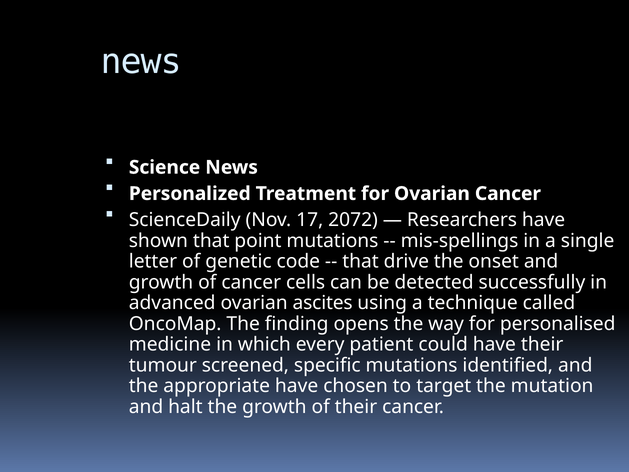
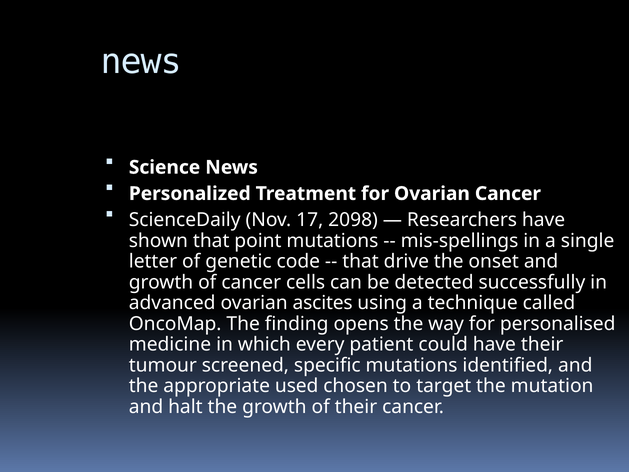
2072: 2072 -> 2098 (353, 220)
appropriate have: have -> used (297, 386)
